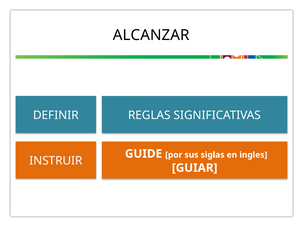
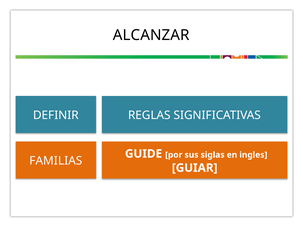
INSTRUIR: INSTRUIR -> FAMILIAS (56, 161)
